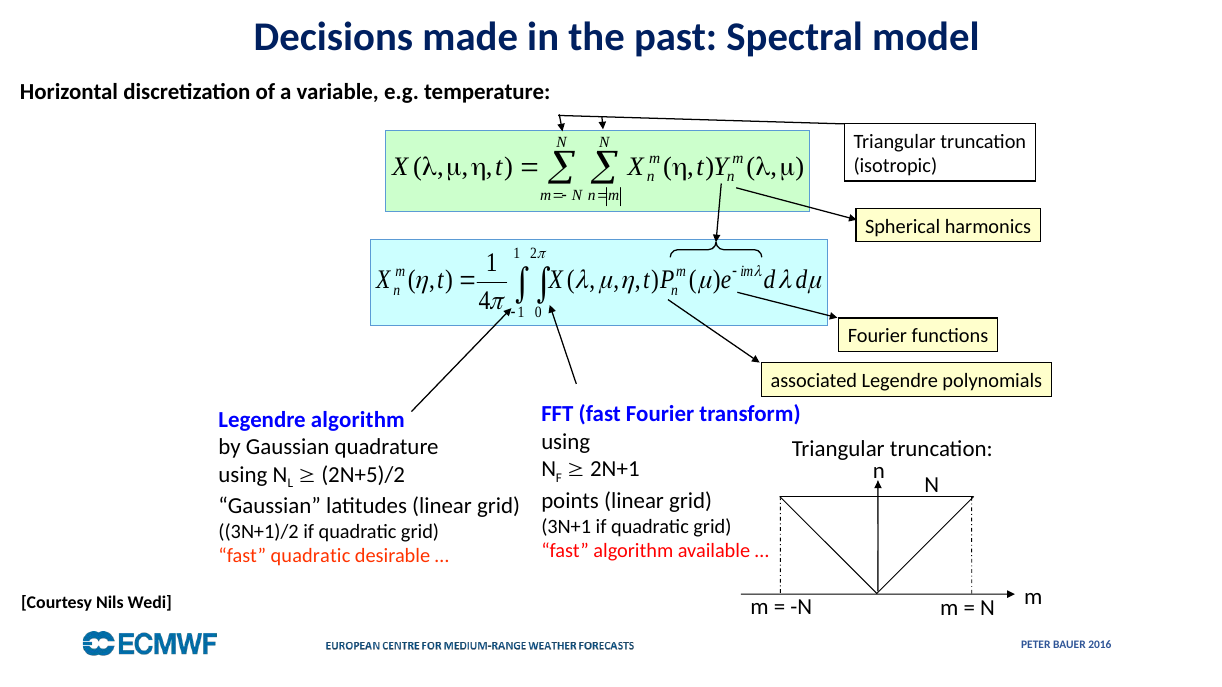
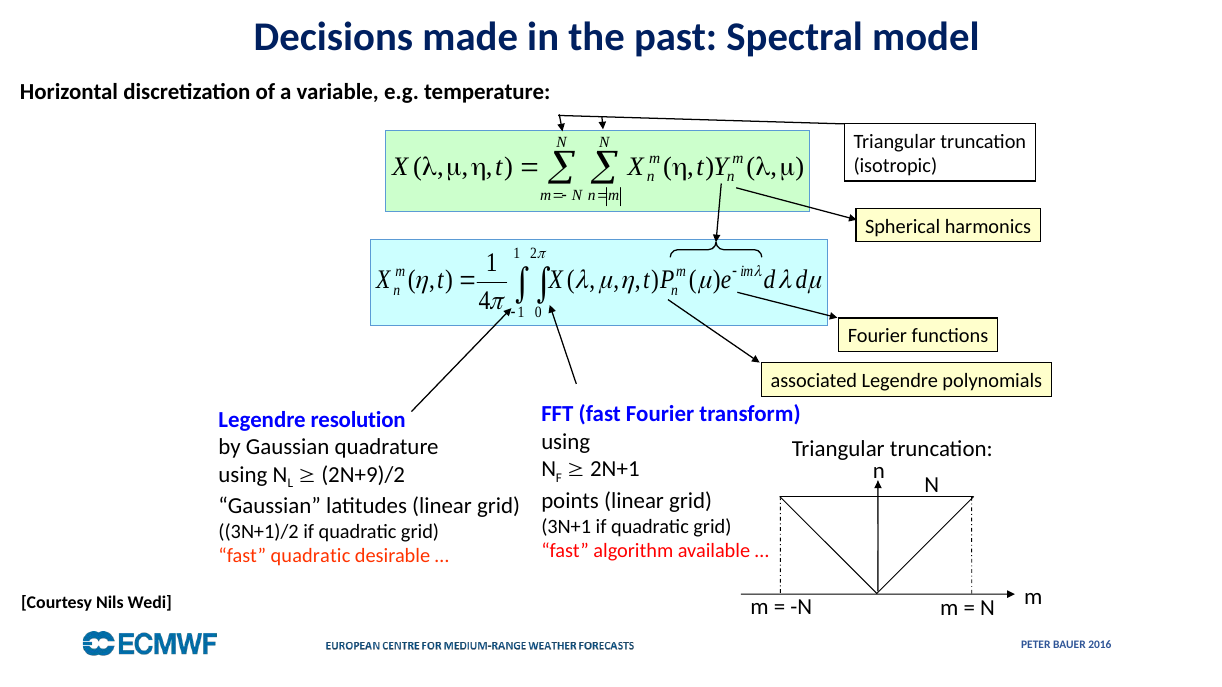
Legendre algorithm: algorithm -> resolution (358, 420)
2N+5)/2: 2N+5)/2 -> 2N+9)/2 (363, 475)
